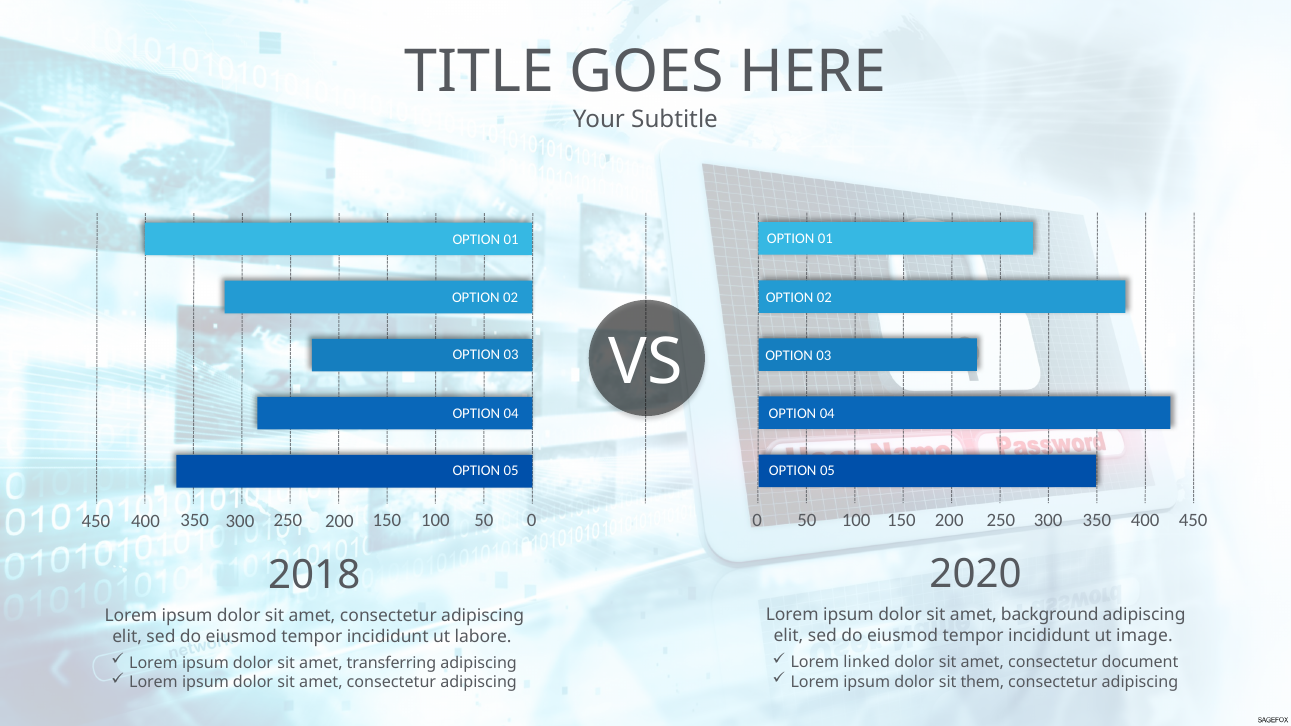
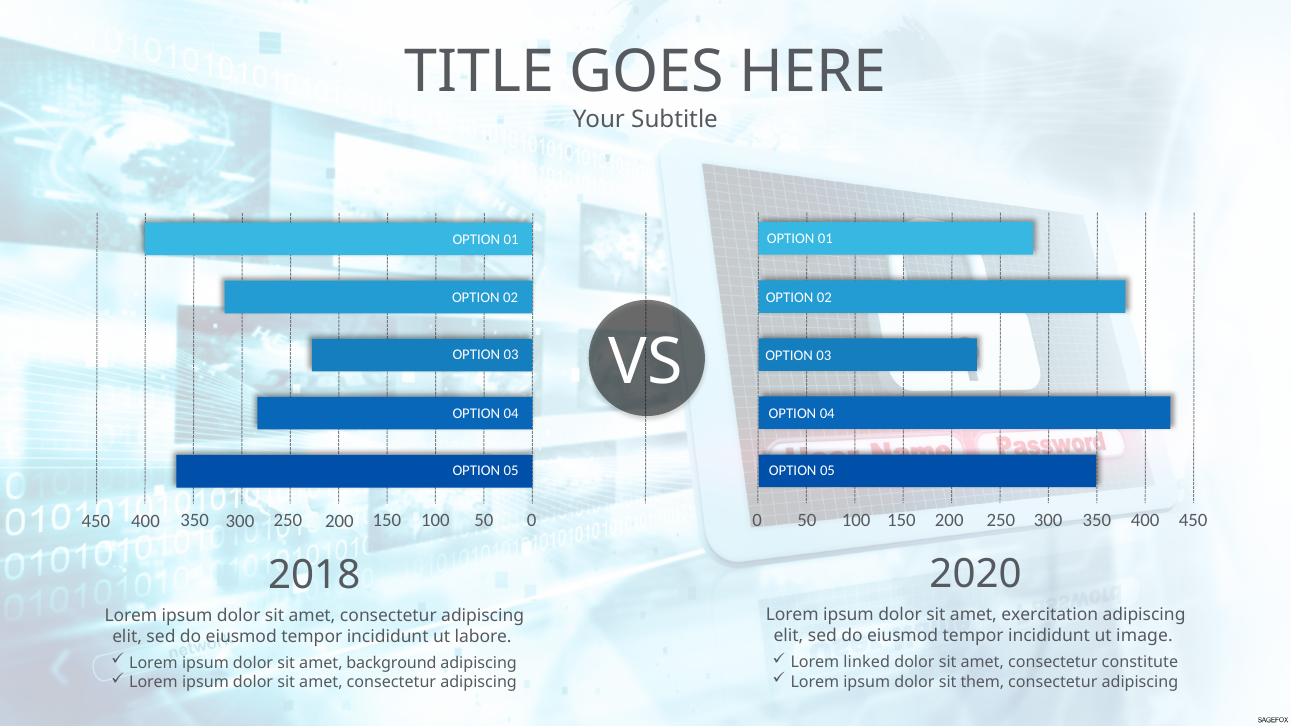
background: background -> exercitation (1050, 615)
document: document -> constitute (1140, 663)
transferring: transferring -> background (391, 663)
